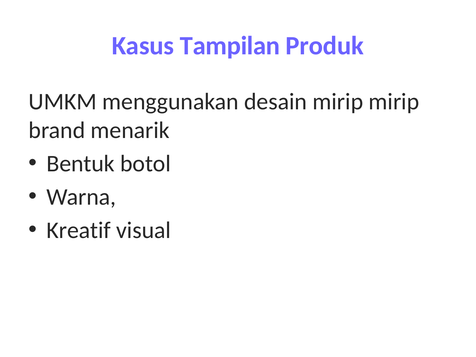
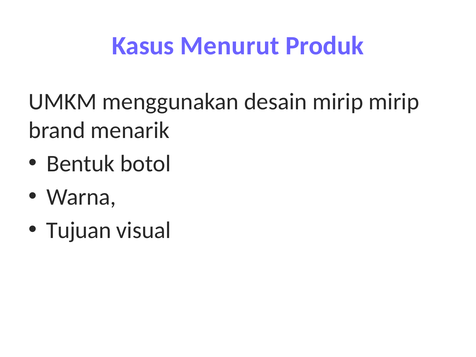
Tampilan: Tampilan -> Menurut (230, 46)
Kreatif: Kreatif -> Tujuan (79, 230)
